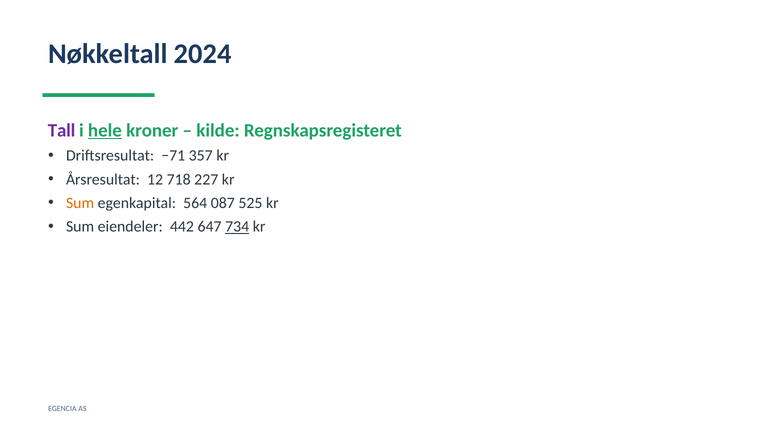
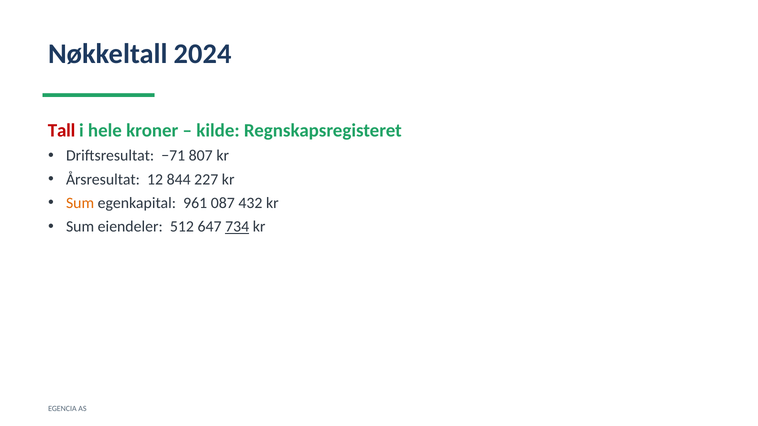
Tall colour: purple -> red (62, 130)
hele underline: present -> none (105, 130)
357: 357 -> 807 (201, 156)
718: 718 -> 844 (179, 180)
564: 564 -> 961 (195, 203)
525: 525 -> 432 (250, 203)
442: 442 -> 512 (182, 227)
